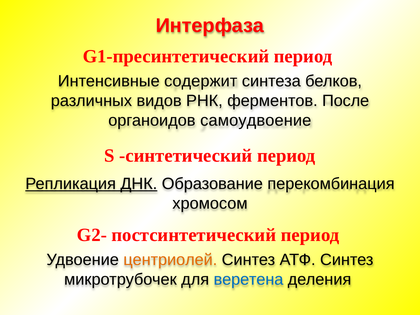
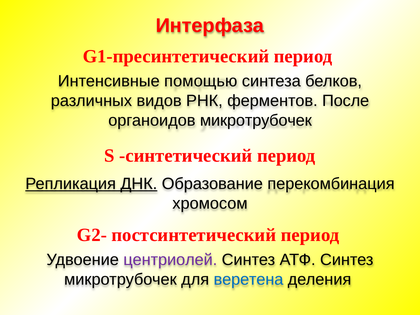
содержит: содержит -> помощью (201, 81)
органоидов самоудвоение: самоудвоение -> микротрубочек (256, 120)
центриолей colour: orange -> purple (170, 260)
